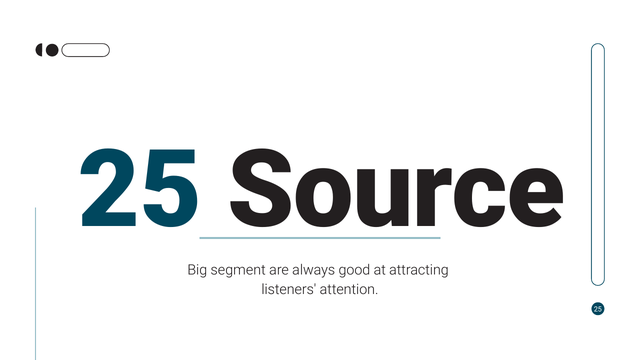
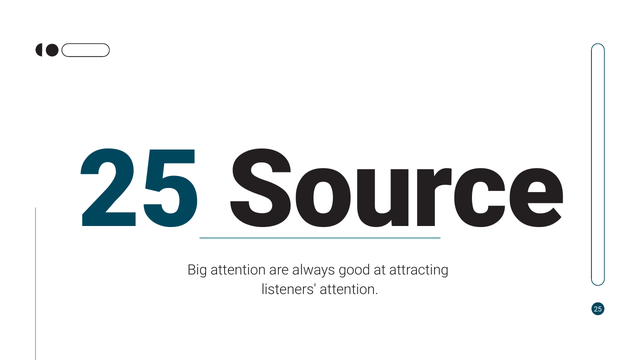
Big segment: segment -> attention (238, 270)
